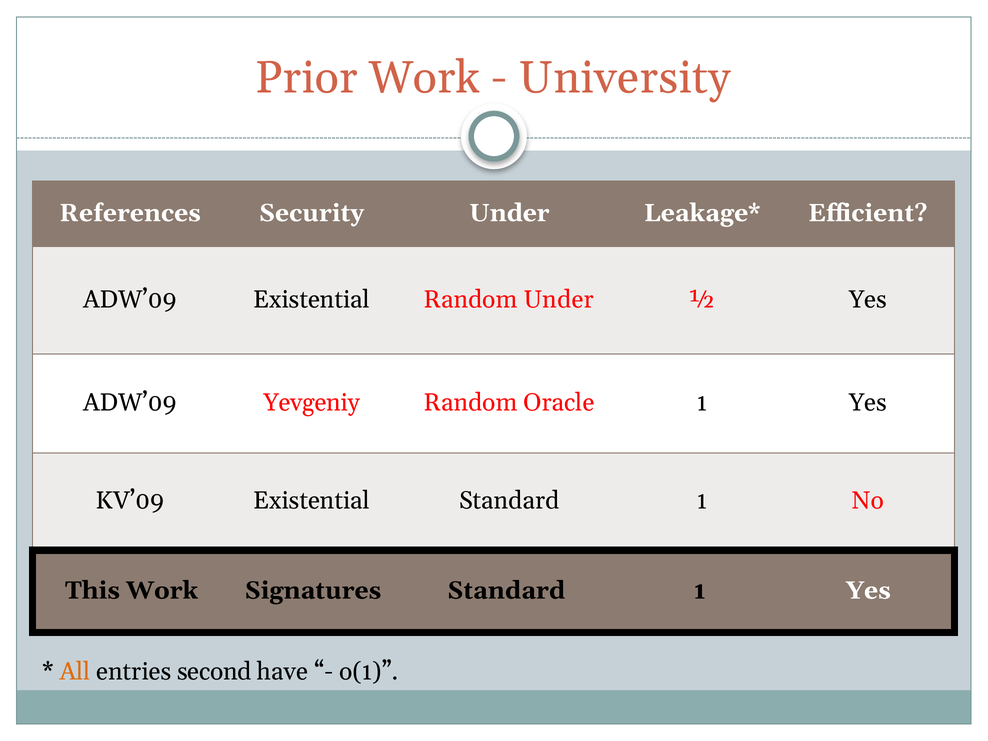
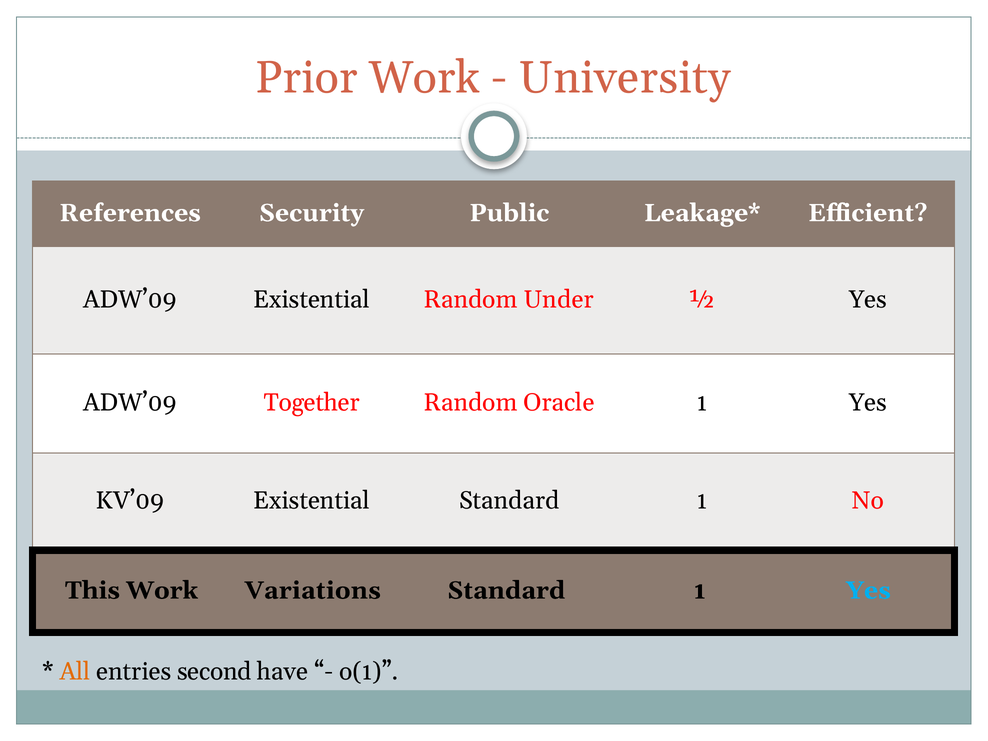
Security Under: Under -> Public (509, 213)
Yevgeniy: Yevgeniy -> Together (312, 403)
Signatures: Signatures -> Variations (313, 590)
Yes colour: white -> light blue (868, 590)
